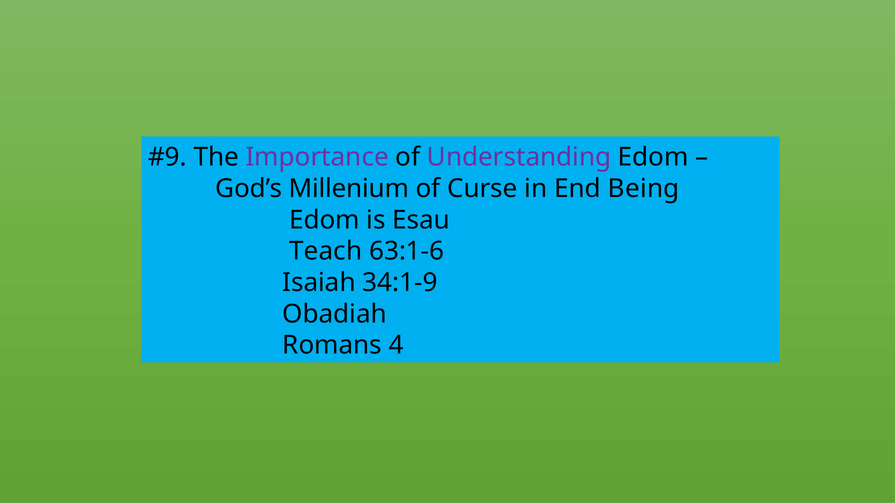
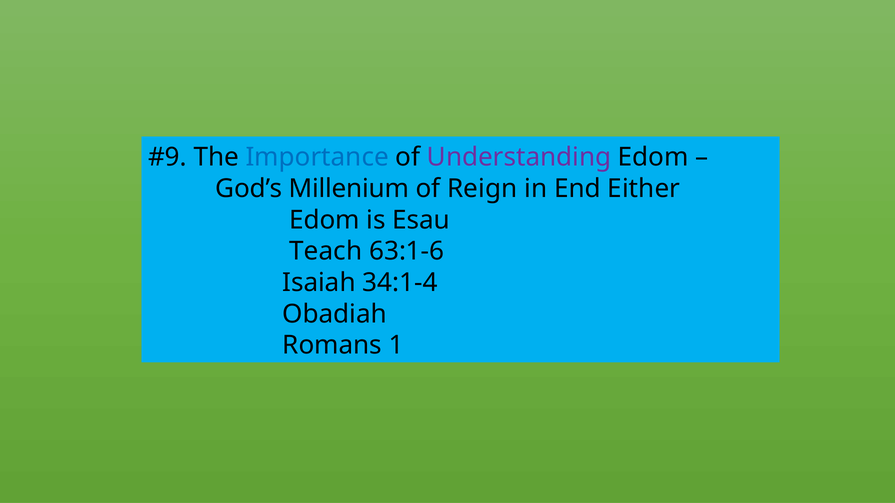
Importance colour: purple -> blue (317, 157)
Curse: Curse -> Reign (482, 189)
Being: Being -> Either (644, 189)
34:1-9: 34:1-9 -> 34:1-4 (400, 283)
4: 4 -> 1 (396, 346)
